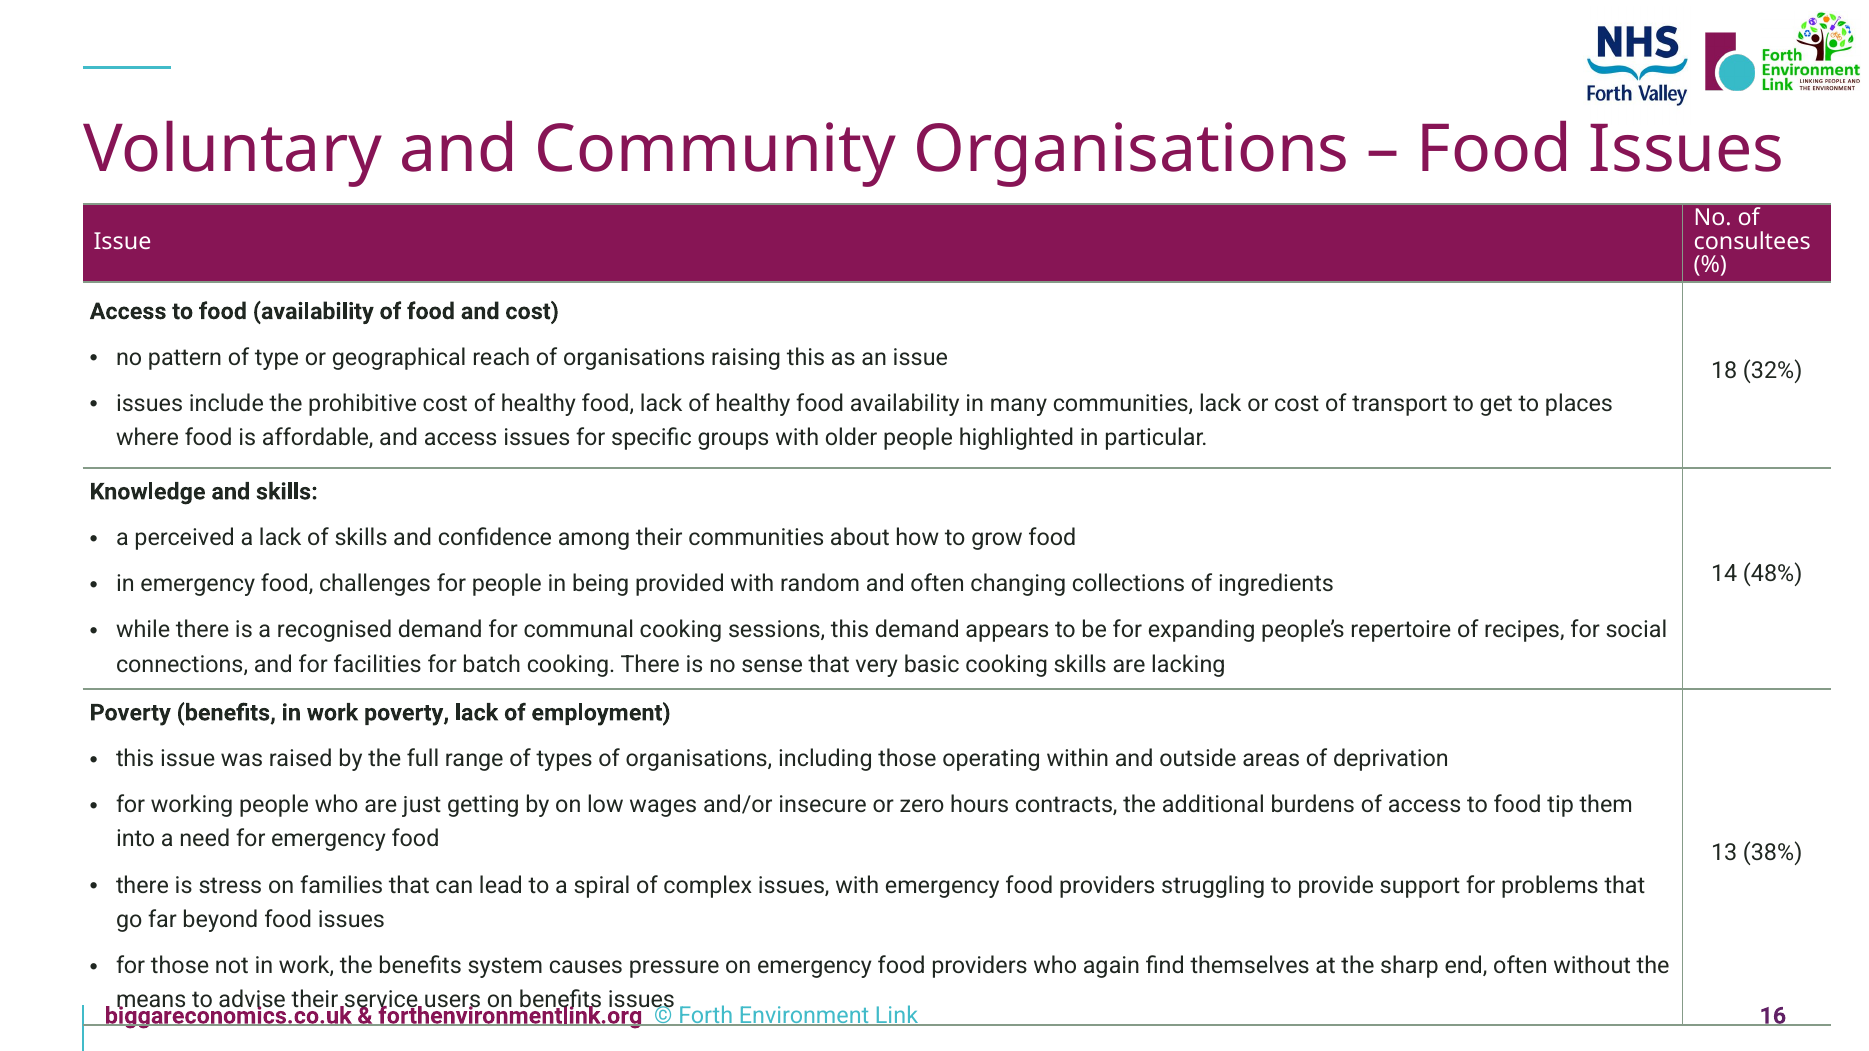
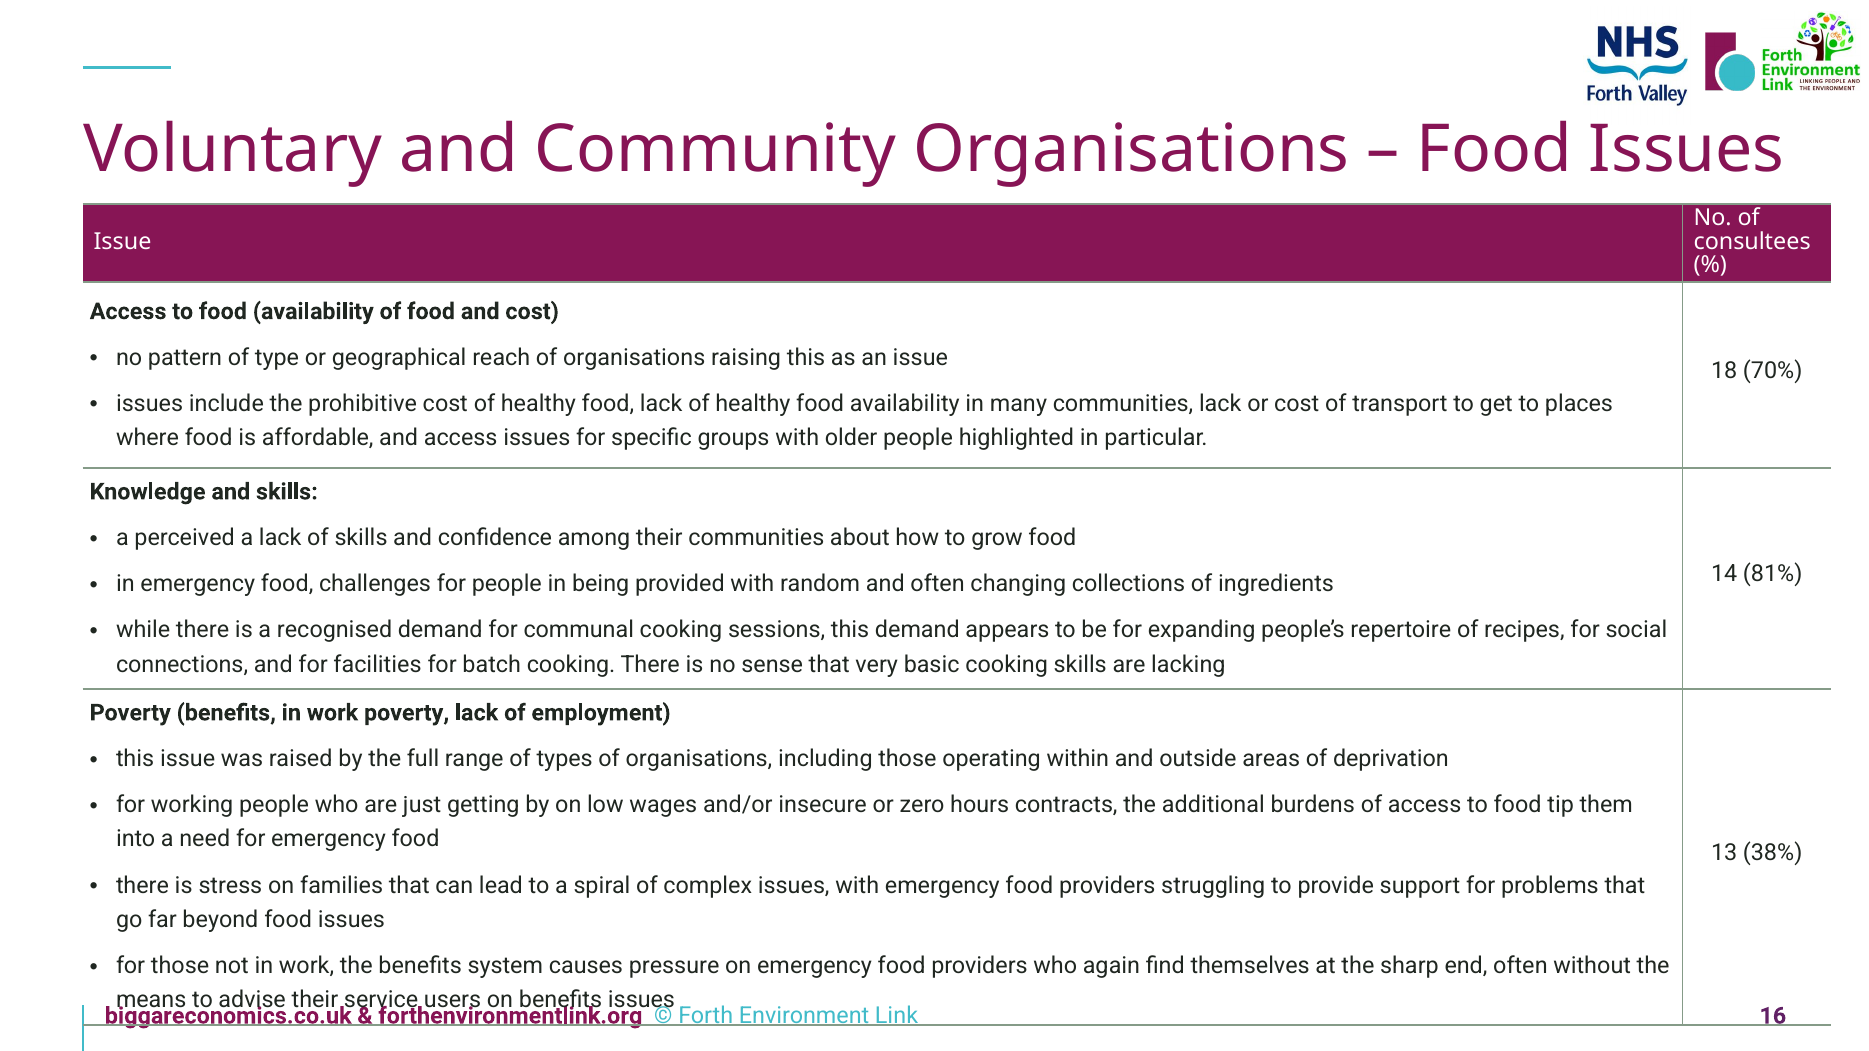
32%: 32% -> 70% (1773, 371)
48%: 48% -> 81% (1773, 574)
